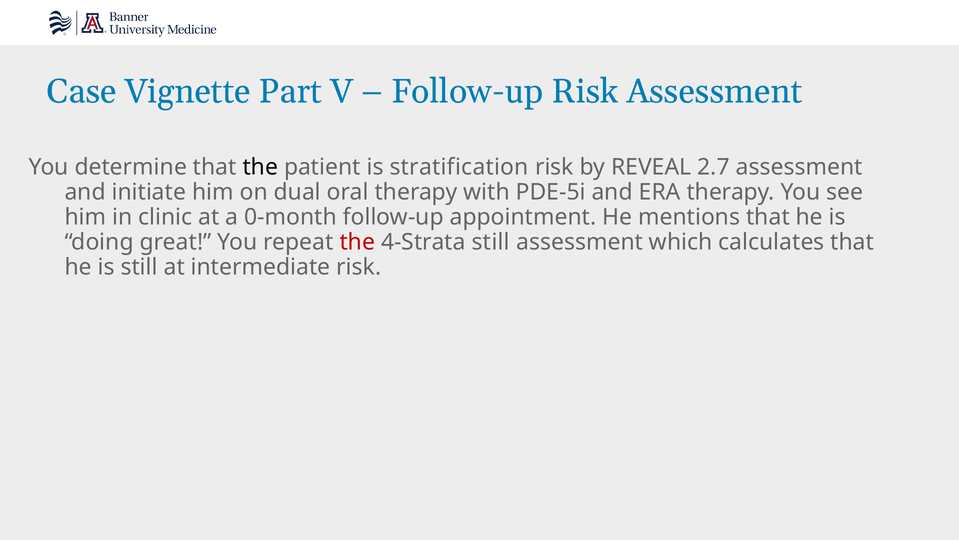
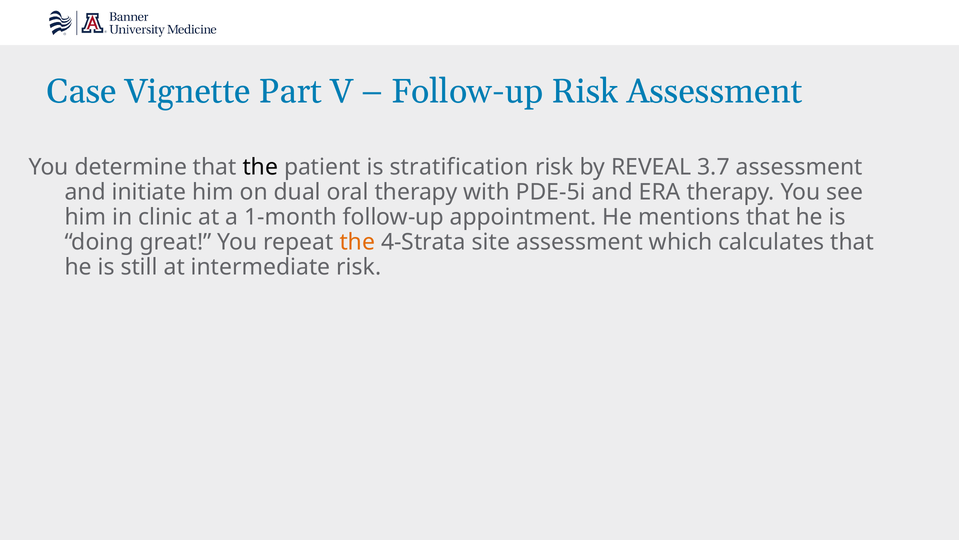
2.7: 2.7 -> 3.7 (714, 167)
0-month: 0-month -> 1-month (290, 217)
the colour: red -> orange (357, 242)
4-Strata still: still -> site (491, 242)
